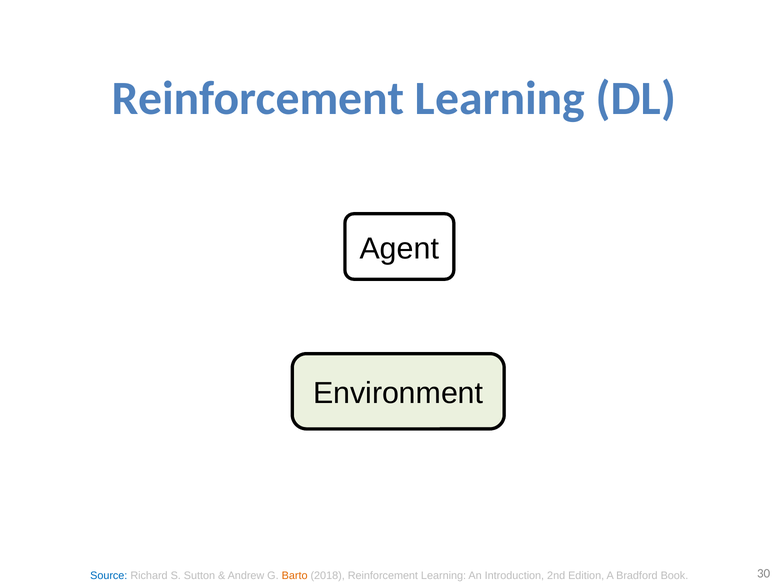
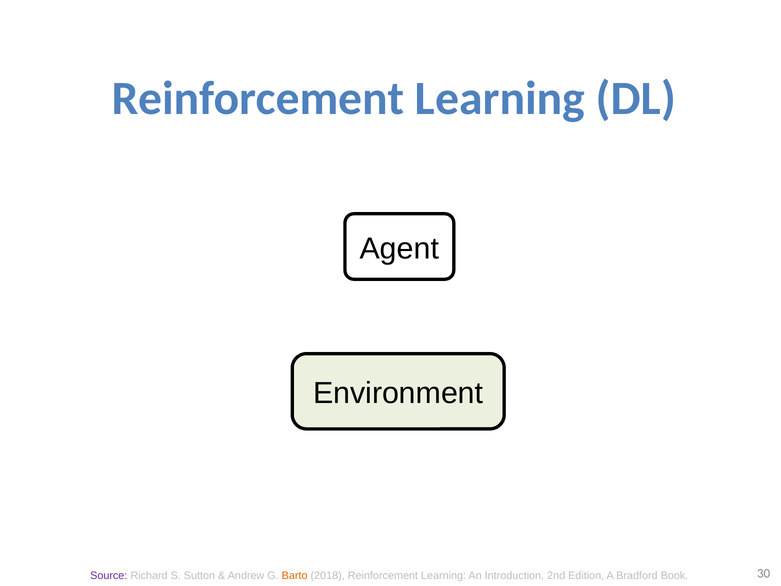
Source colour: blue -> purple (109, 575)
